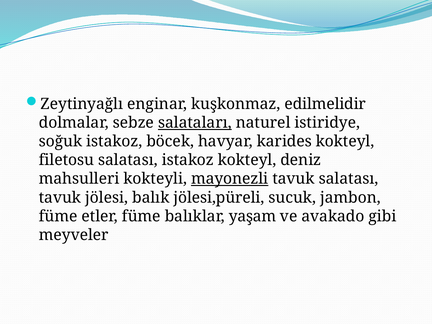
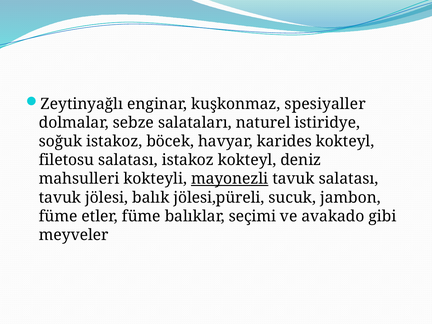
edilmelidir: edilmelidir -> spesiyaller (325, 104)
salataları underline: present -> none (195, 123)
yaşam: yaşam -> seçimi (253, 216)
